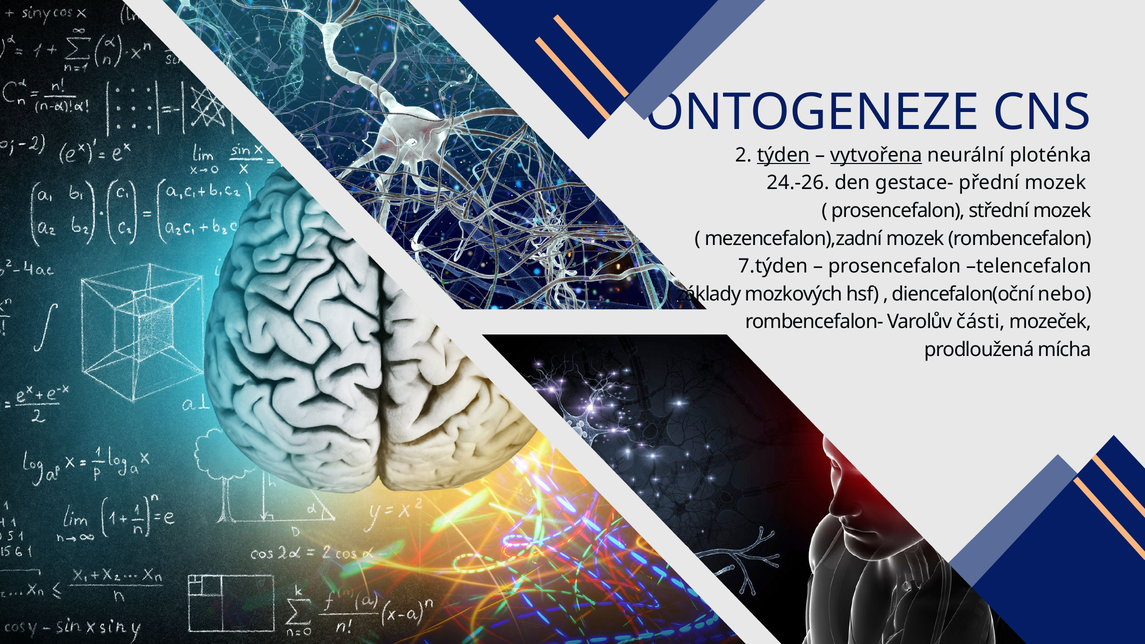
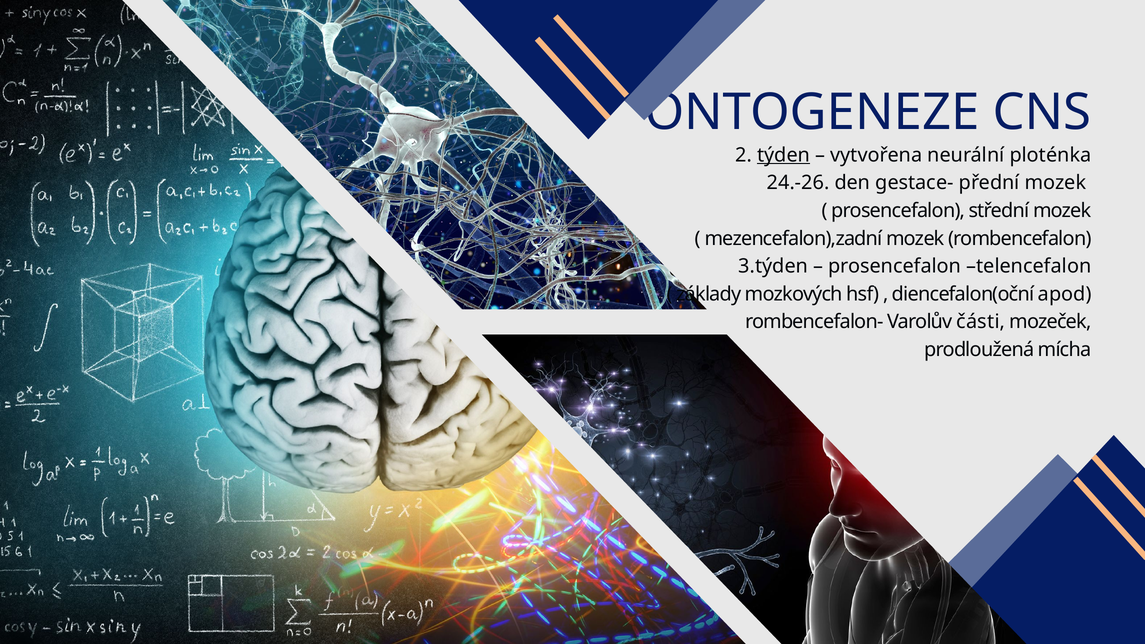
vytvořena underline: present -> none (876, 155)
7.týden: 7.týden -> 3.týden (773, 266)
nebo: nebo -> apod (1065, 294)
